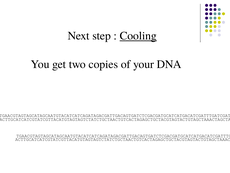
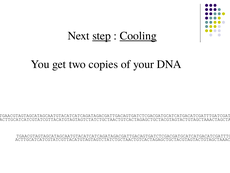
step underline: none -> present (102, 36)
